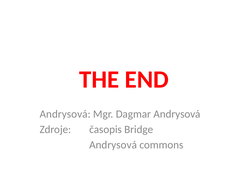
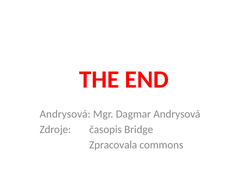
Andrysová: Andrysová -> Zpracovala (113, 145)
